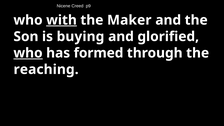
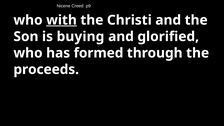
Maker: Maker -> Christi (129, 20)
who underline: present -> none (28, 53)
reaching: reaching -> proceeds (46, 69)
